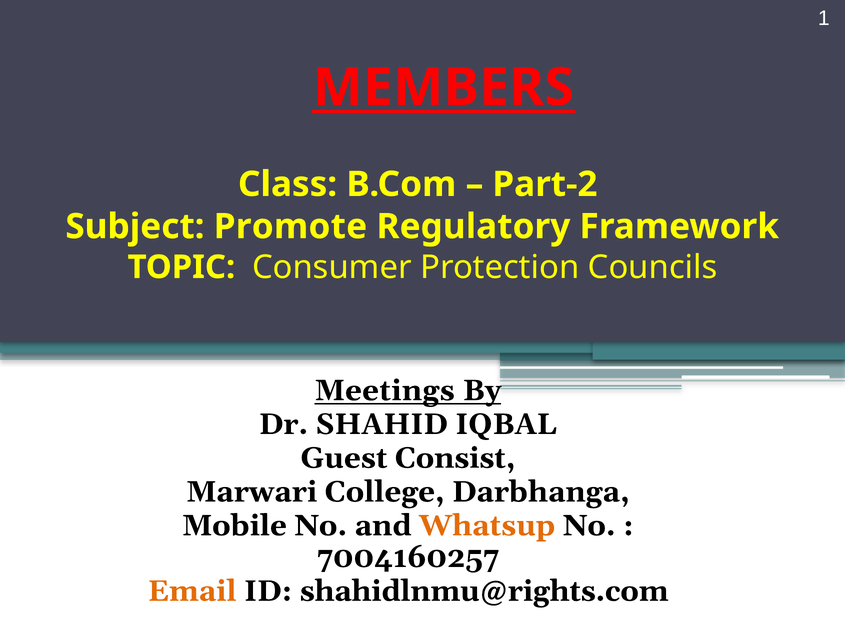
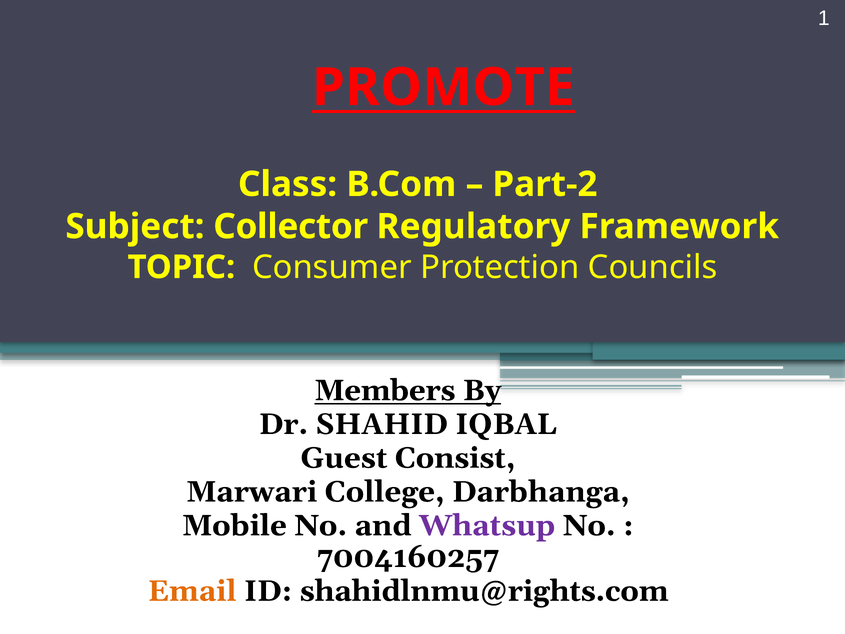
MEMBERS: MEMBERS -> PROMOTE (443, 88)
Promote: Promote -> Collector (291, 226)
Meetings: Meetings -> Members (385, 390)
Whatsup colour: orange -> purple (487, 525)
